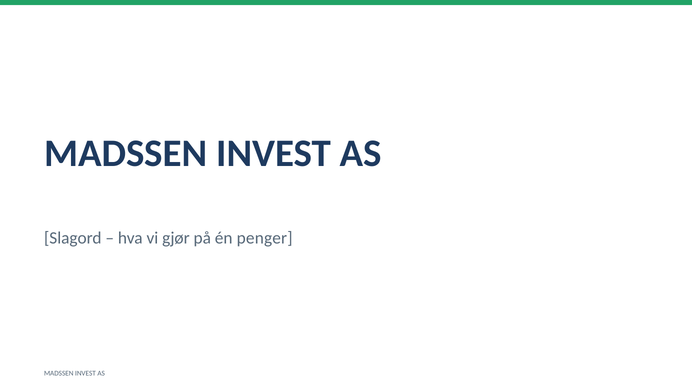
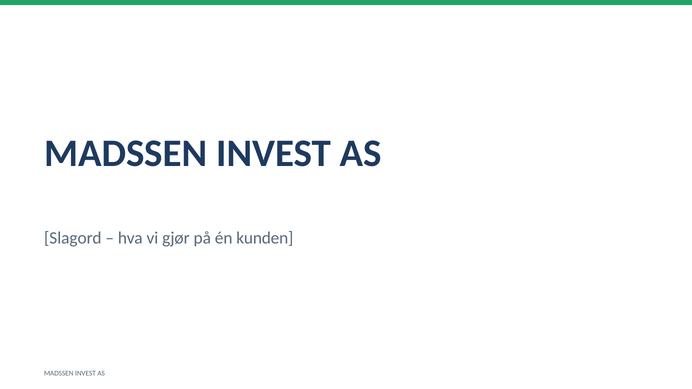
penger: penger -> kunden (265, 238)
